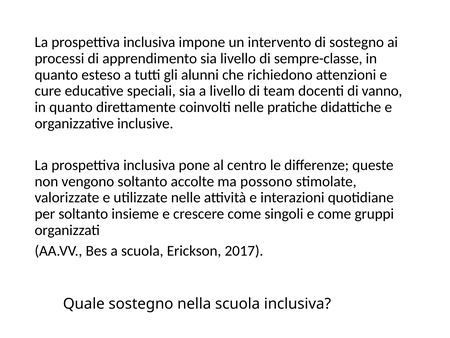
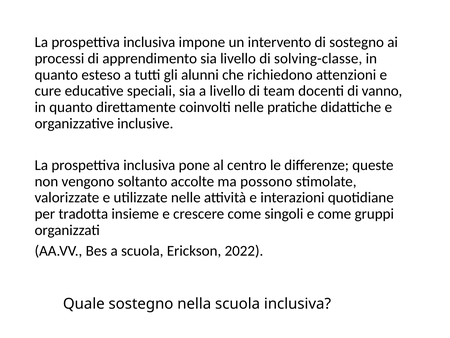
sempre-classe: sempre-classe -> solving-classe (318, 58)
per soltanto: soltanto -> tradotta (83, 214)
2017: 2017 -> 2022 (244, 251)
